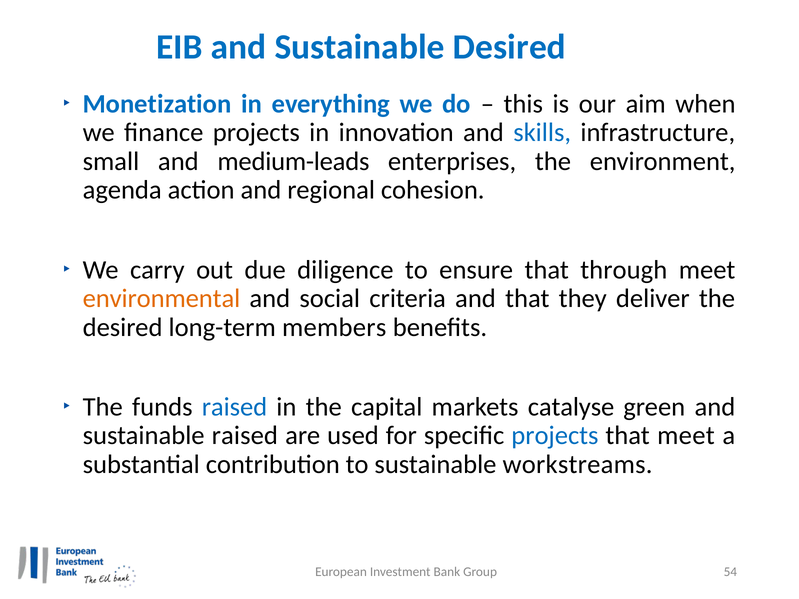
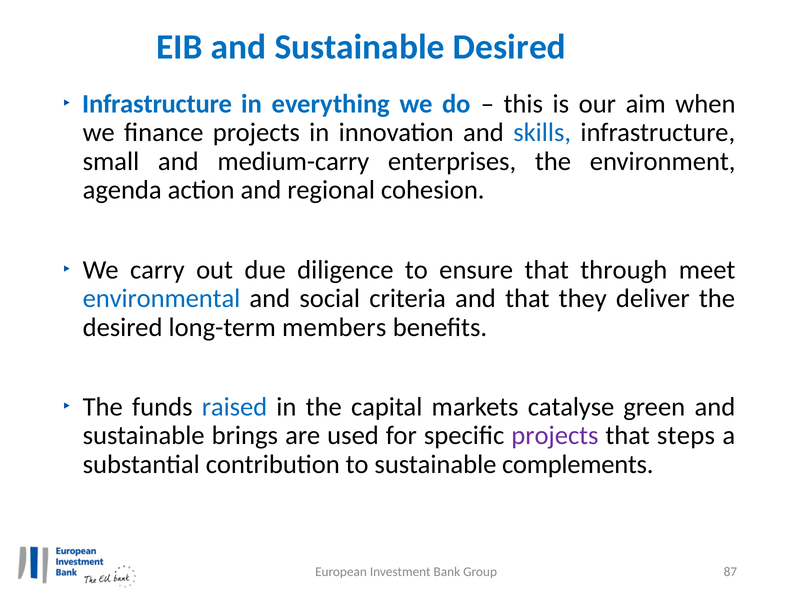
Monetization: Monetization -> Infrastructure (157, 104)
medium-leads: medium-leads -> medium-carry (293, 161)
environmental colour: orange -> blue (161, 299)
sustainable raised: raised -> brings (245, 436)
projects colour: blue -> purple (555, 436)
that meet: meet -> steps (686, 436)
workstreams: workstreams -> complements (578, 465)
54: 54 -> 87 (730, 572)
